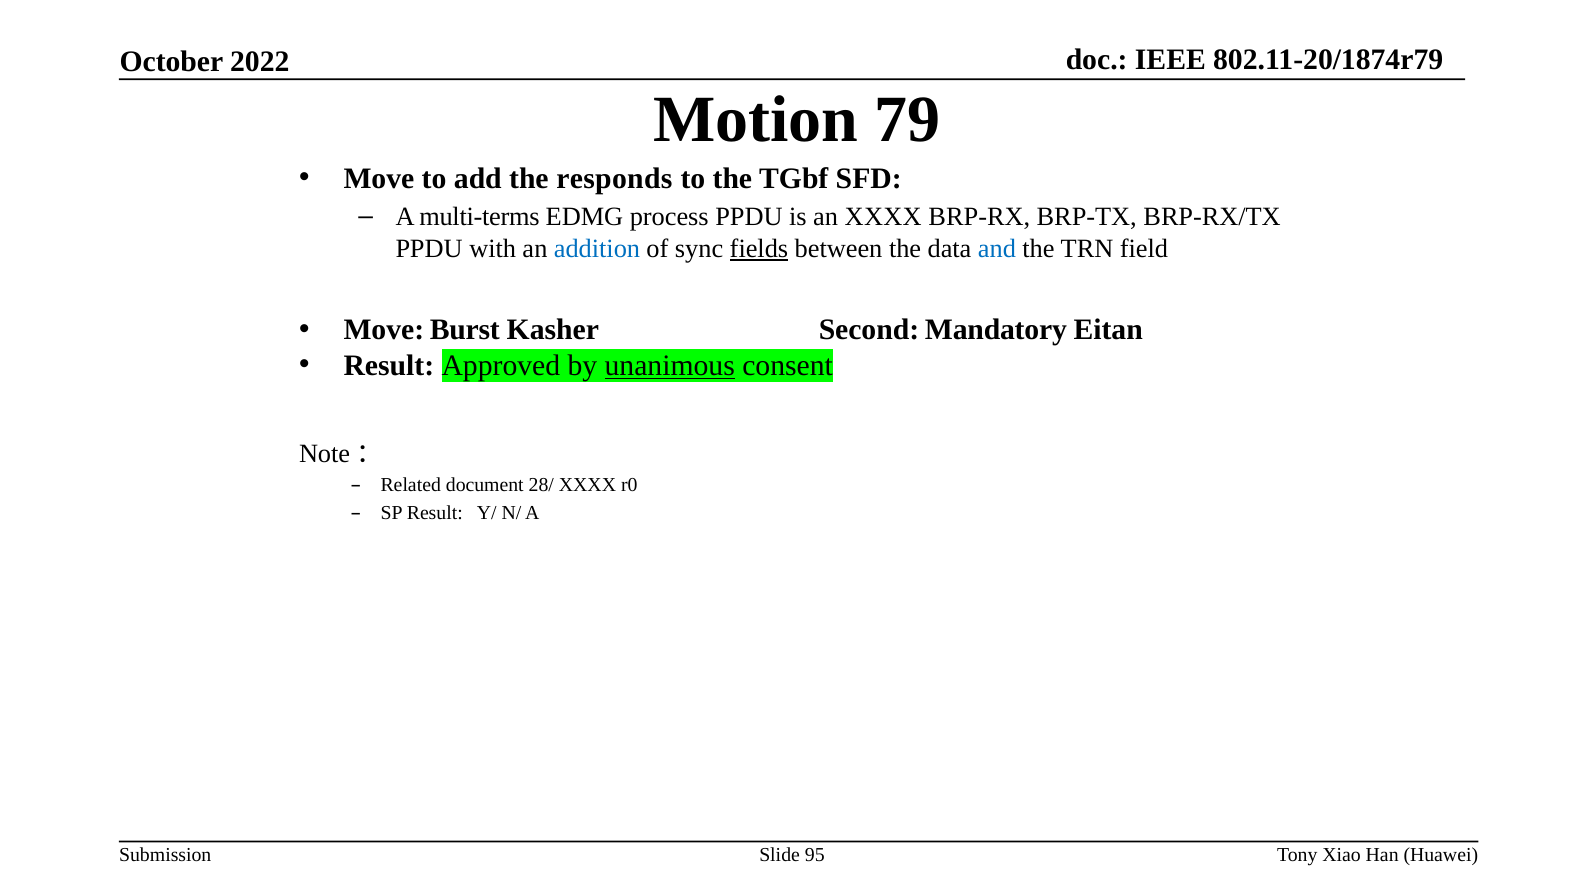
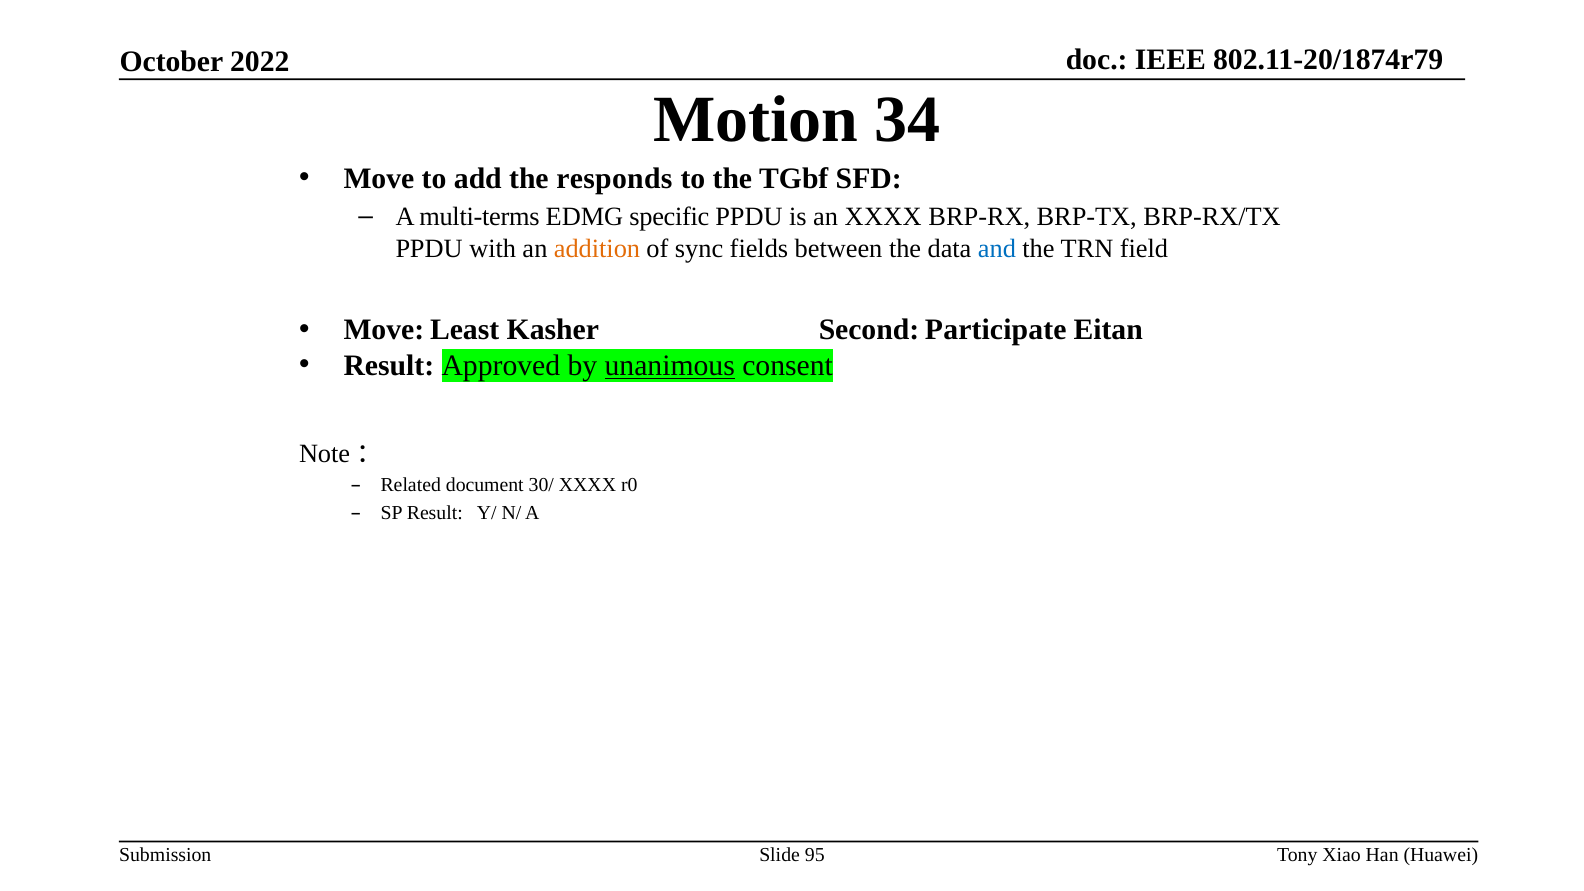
79: 79 -> 34 (907, 119)
process: process -> specific (669, 217)
addition colour: blue -> orange (597, 249)
fields underline: present -> none (759, 249)
Burst: Burst -> Least (465, 330)
Mandatory: Mandatory -> Participate (996, 330)
28/: 28/ -> 30/ (541, 485)
